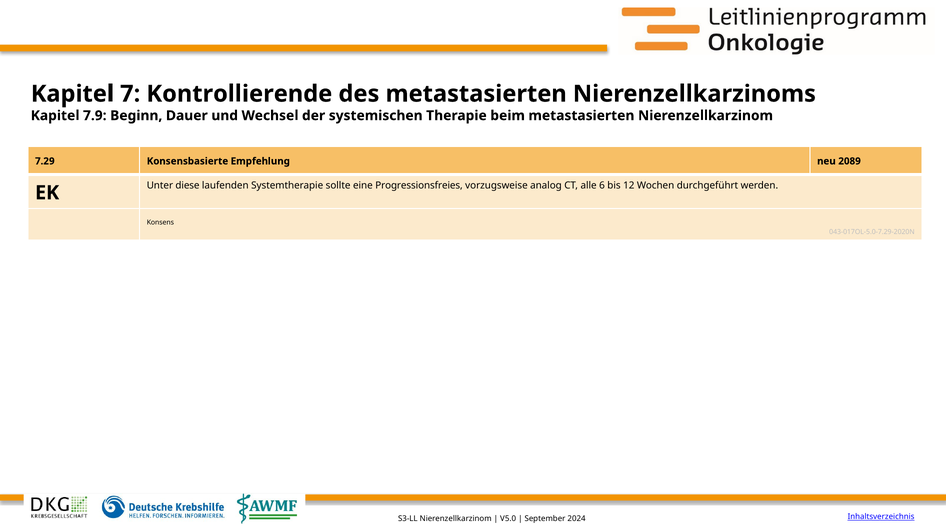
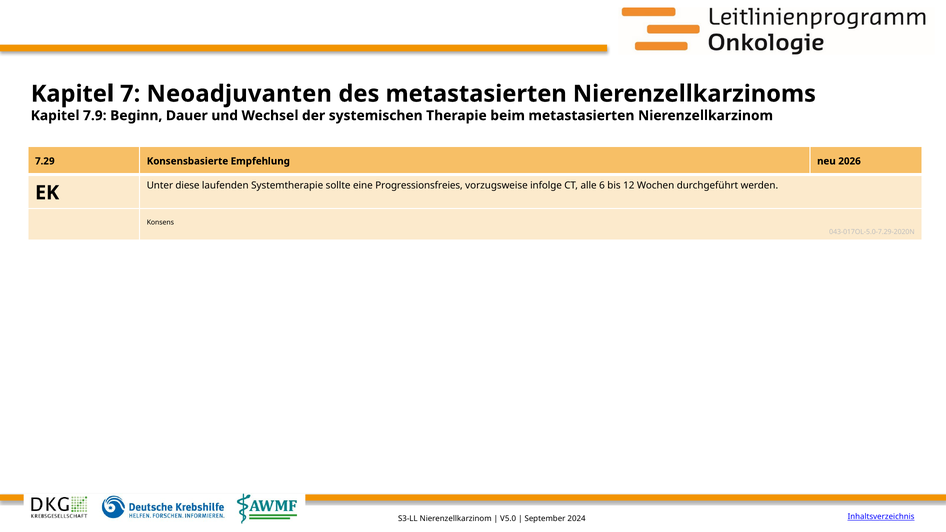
Kontrollierende: Kontrollierende -> Neoadjuvanten (239, 94)
2089: 2089 -> 2026 (850, 161)
analog: analog -> infolge (546, 185)
